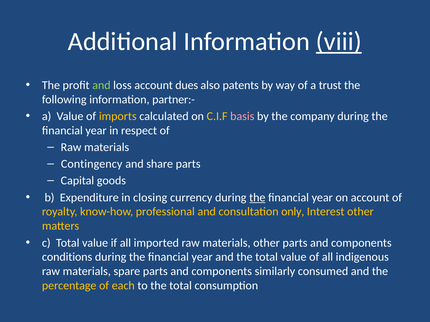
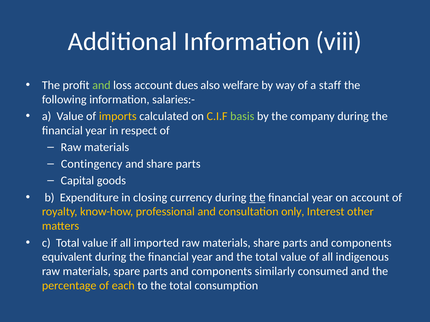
viii underline: present -> none (339, 42)
patents: patents -> welfare (241, 85)
trust: trust -> staff (330, 85)
partner:-: partner:- -> salaries:- (174, 100)
basis colour: pink -> light green (242, 116)
materials other: other -> share (267, 243)
conditions: conditions -> equivalent (67, 257)
